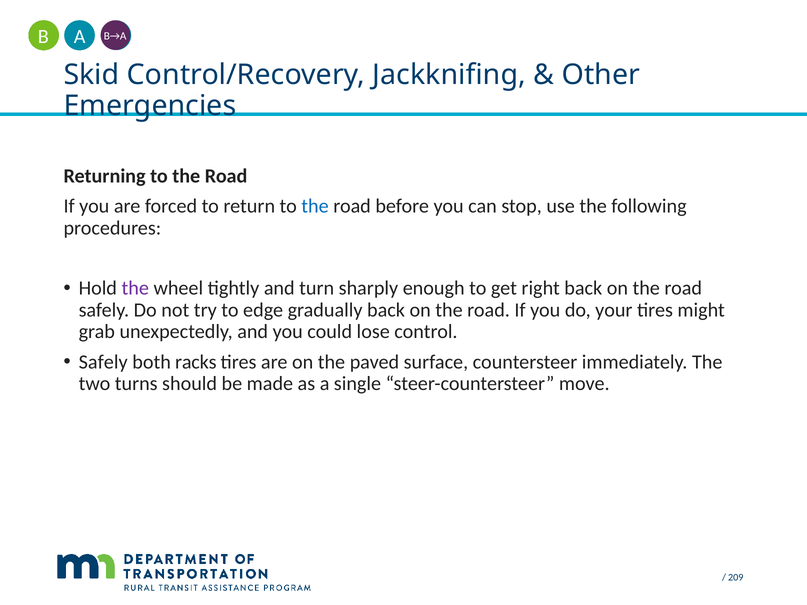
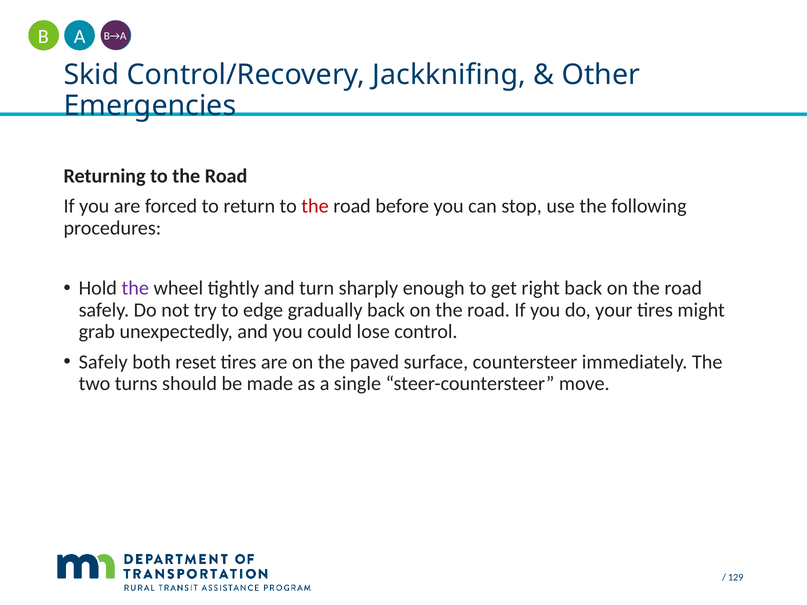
the colour: blue -> red (315, 206)
racks: racks -> reset (196, 362)
209: 209 -> 129 (736, 578)
